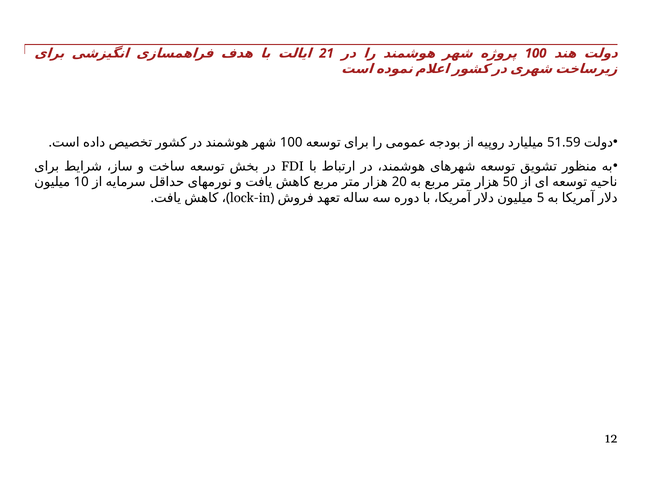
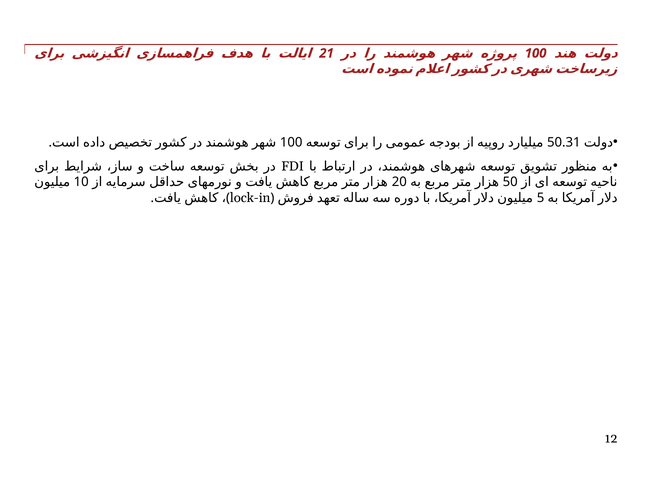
51.59: 51.59 -> 50.31 (564, 142)
